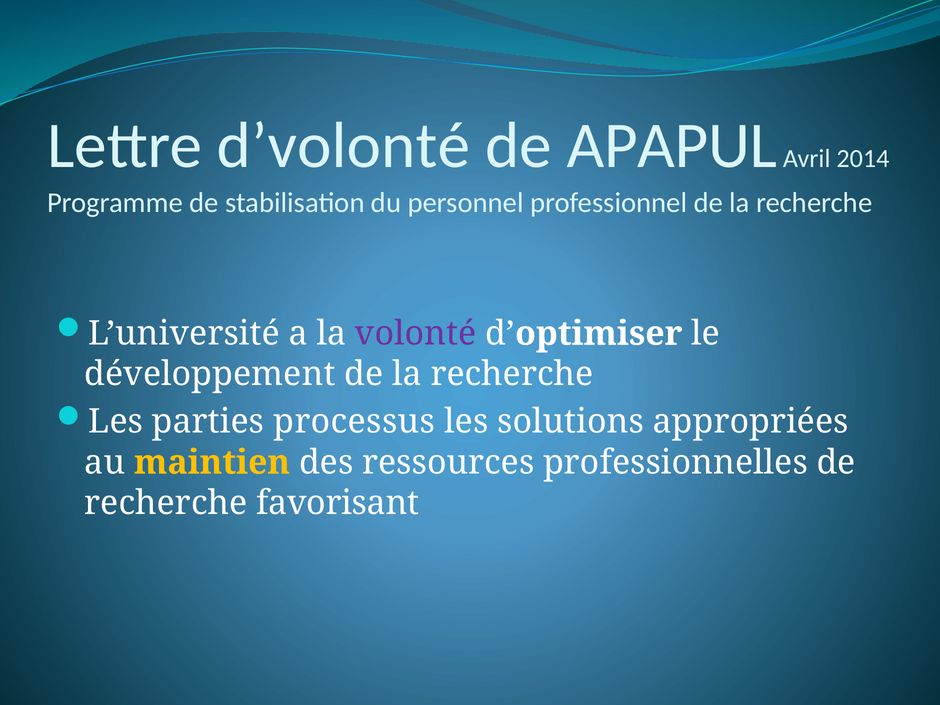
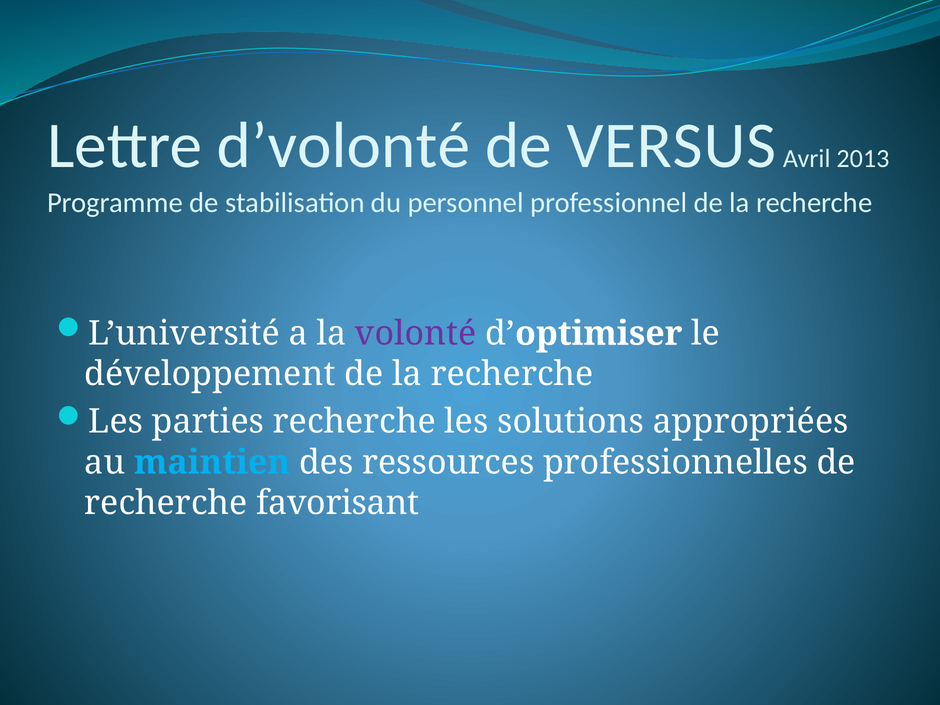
APAPUL: APAPUL -> VERSUS (671, 146)
2014: 2014 -> 2013 (863, 159)
parties processus: processus -> recherche (354, 422)
maintien colour: yellow -> light blue (212, 462)
